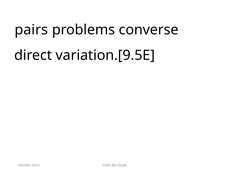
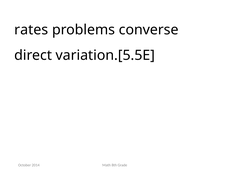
pairs: pairs -> rates (31, 30)
variation.[9.5E: variation.[9.5E -> variation.[5.5E (105, 55)
